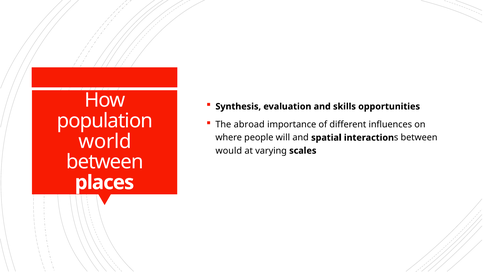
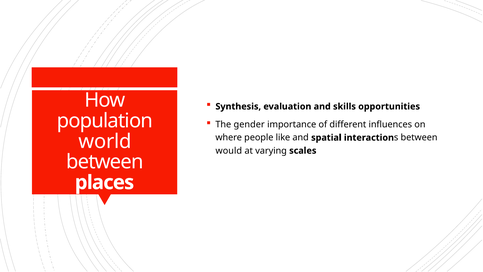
abroad: abroad -> gender (249, 124)
will: will -> like (283, 137)
